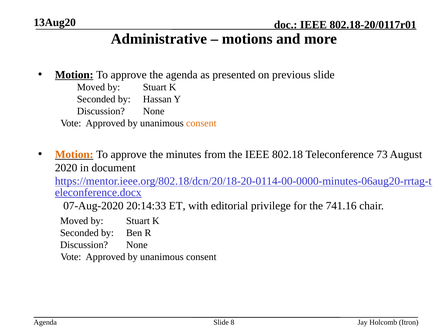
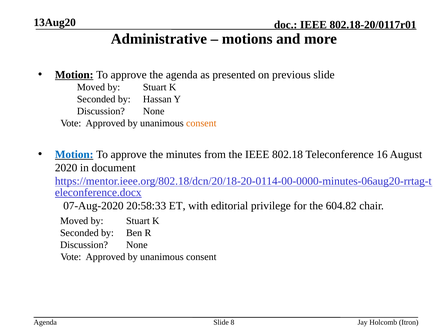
Motion colour: orange -> blue (74, 154)
73: 73 -> 16 (382, 154)
20:14:33: 20:14:33 -> 20:58:33 (146, 206)
741.16: 741.16 -> 604.82 (341, 206)
